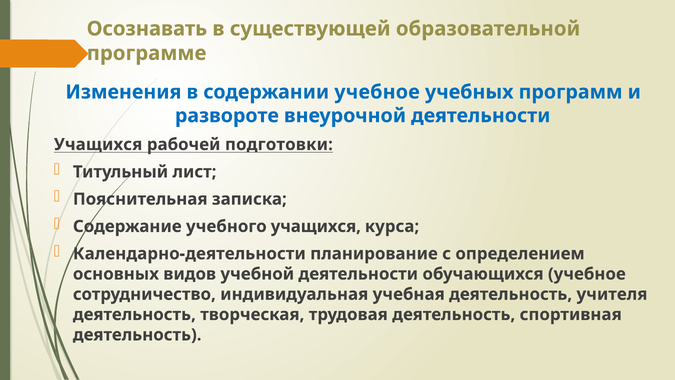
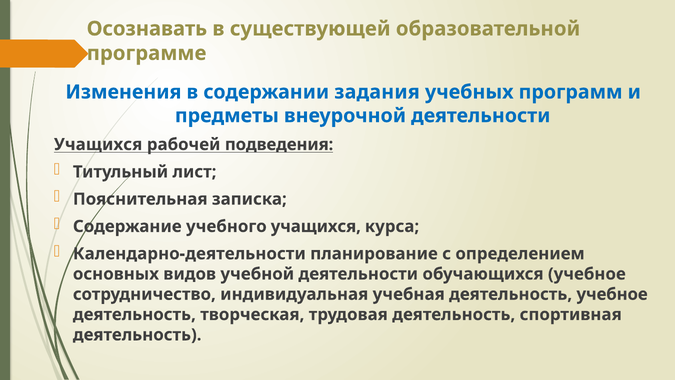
содержании учебное: учебное -> задания (377, 92)
развороте: развороте -> предметы (227, 116)
подготовки: подготовки -> подведения (279, 144)
деятельность учителя: учителя -> учебное (612, 294)
